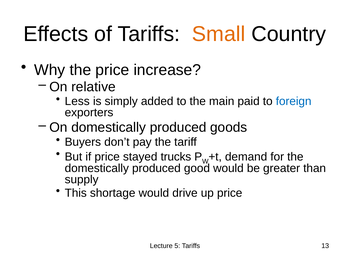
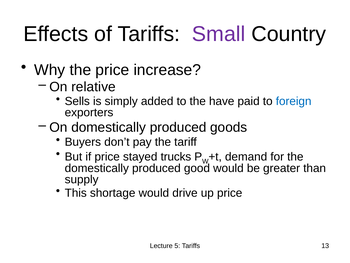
Small colour: orange -> purple (219, 34)
Less: Less -> Sells (77, 101)
main: main -> have (222, 101)
